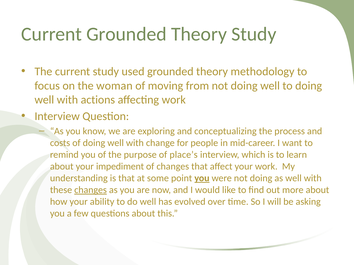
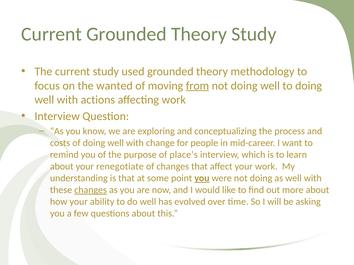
woman: woman -> wanted (114, 86)
from underline: none -> present (197, 86)
impediment: impediment -> renegotiate (120, 167)
